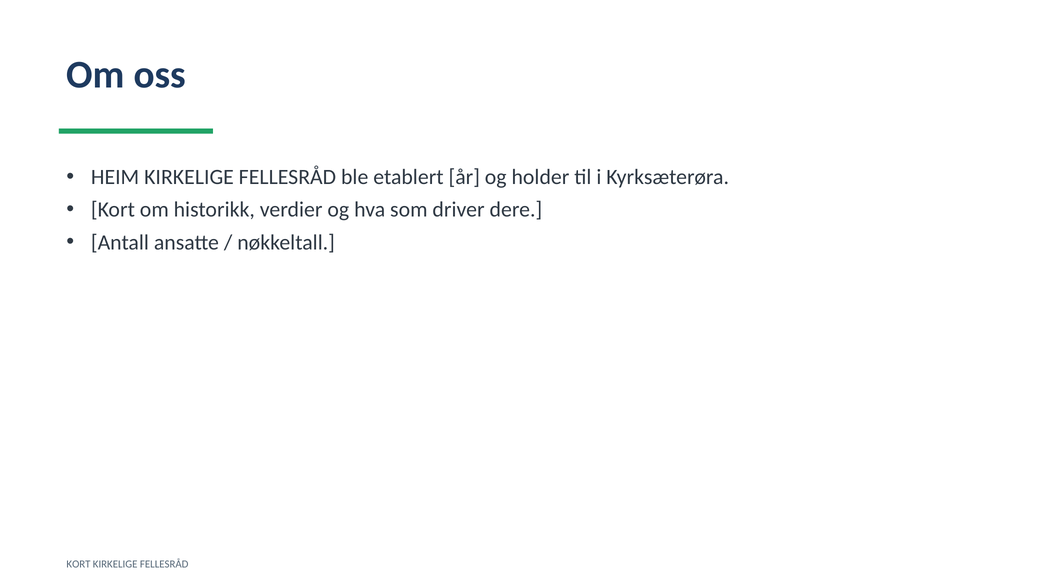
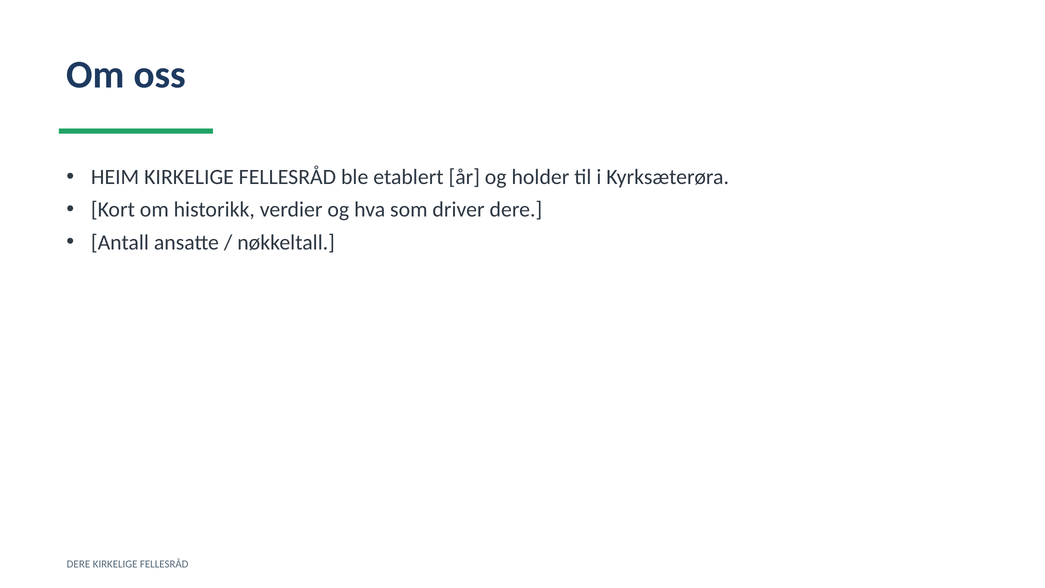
KORT: KORT -> DERE (78, 564)
